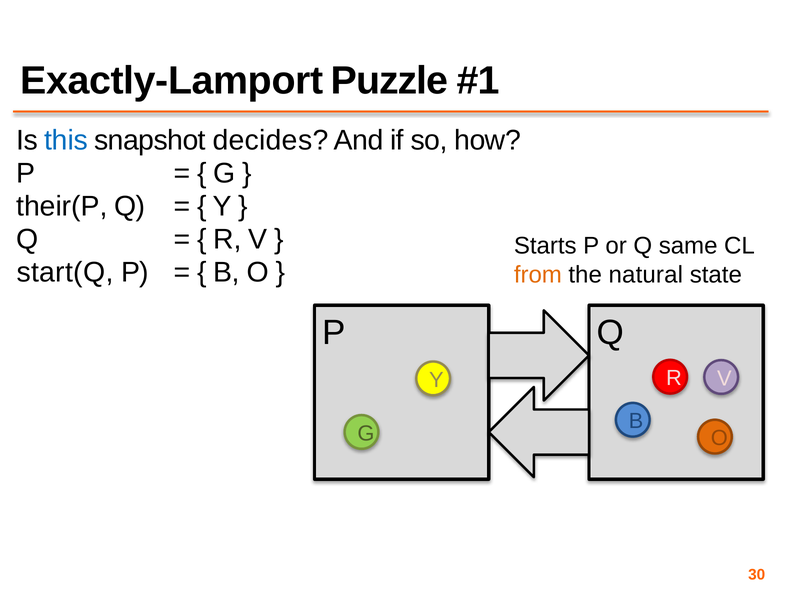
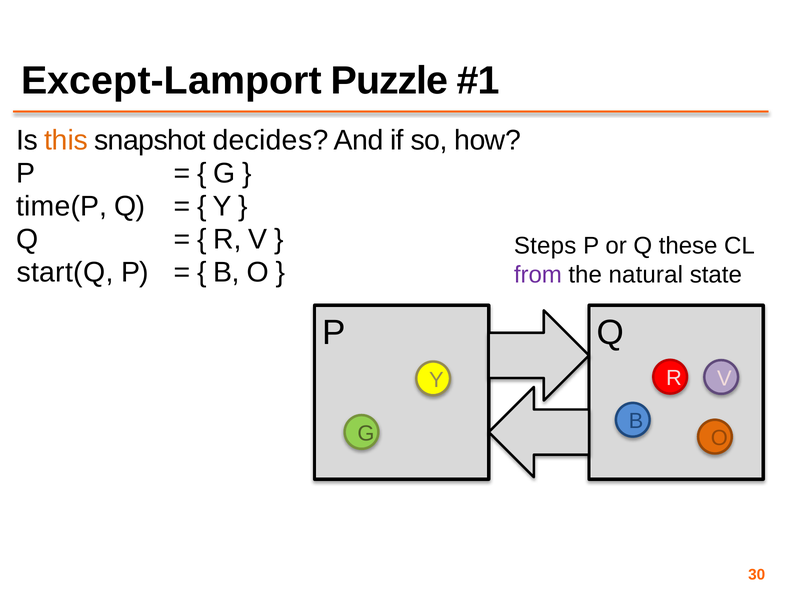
Exactly-Lamport: Exactly-Lamport -> Except-Lamport (172, 81)
this colour: blue -> orange (66, 140)
their(P: their(P -> time(P (62, 206)
Starts: Starts -> Steps (545, 246)
same: same -> these (688, 246)
from colour: orange -> purple (538, 275)
